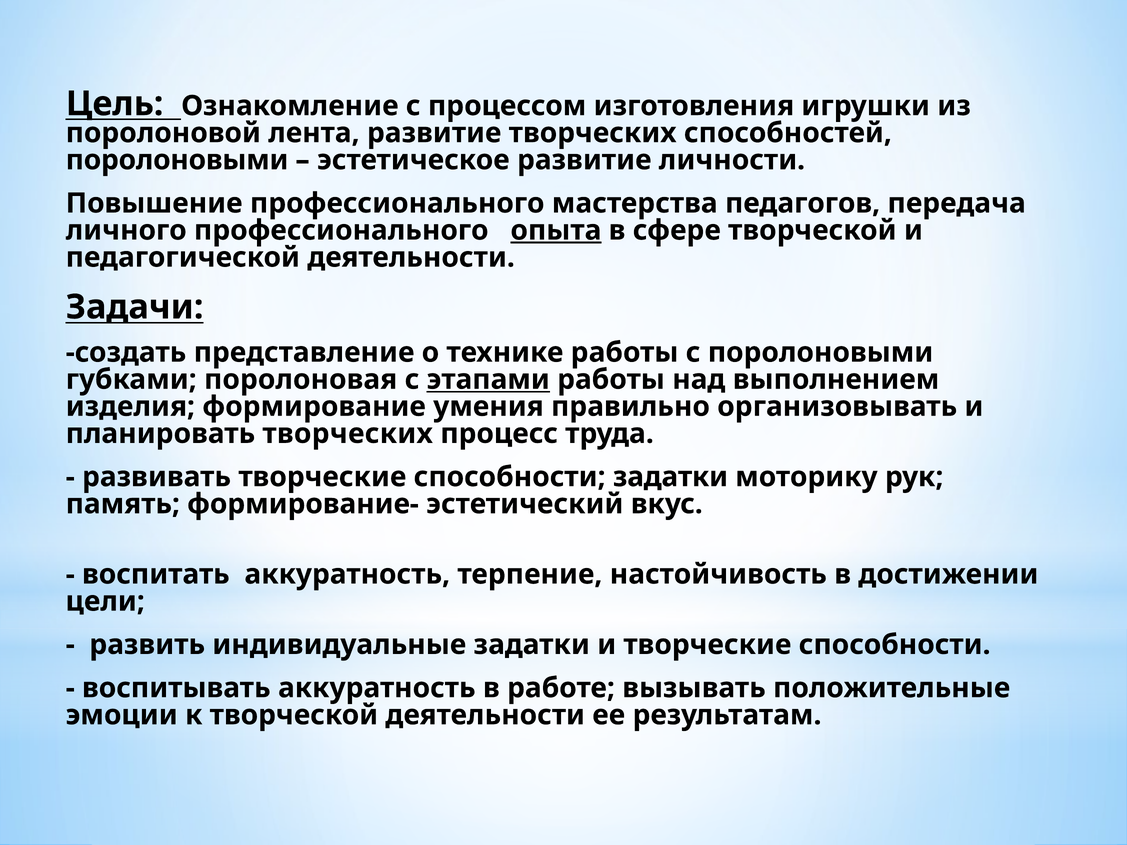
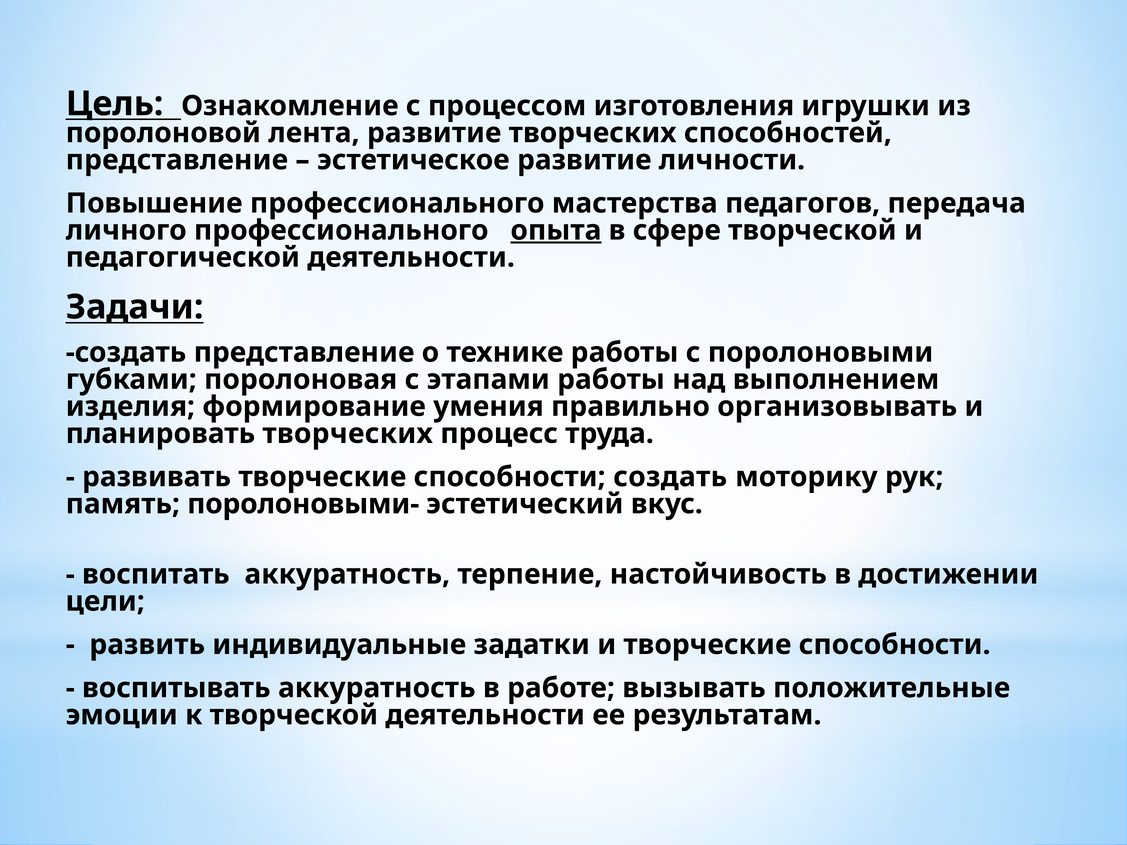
поролоновыми: поролоновыми -> представление (177, 160)
этапами underline: present -> none (488, 380)
способности задатки: задатки -> создать (670, 477)
формирование-: формирование- -> поролоновыми- (303, 504)
